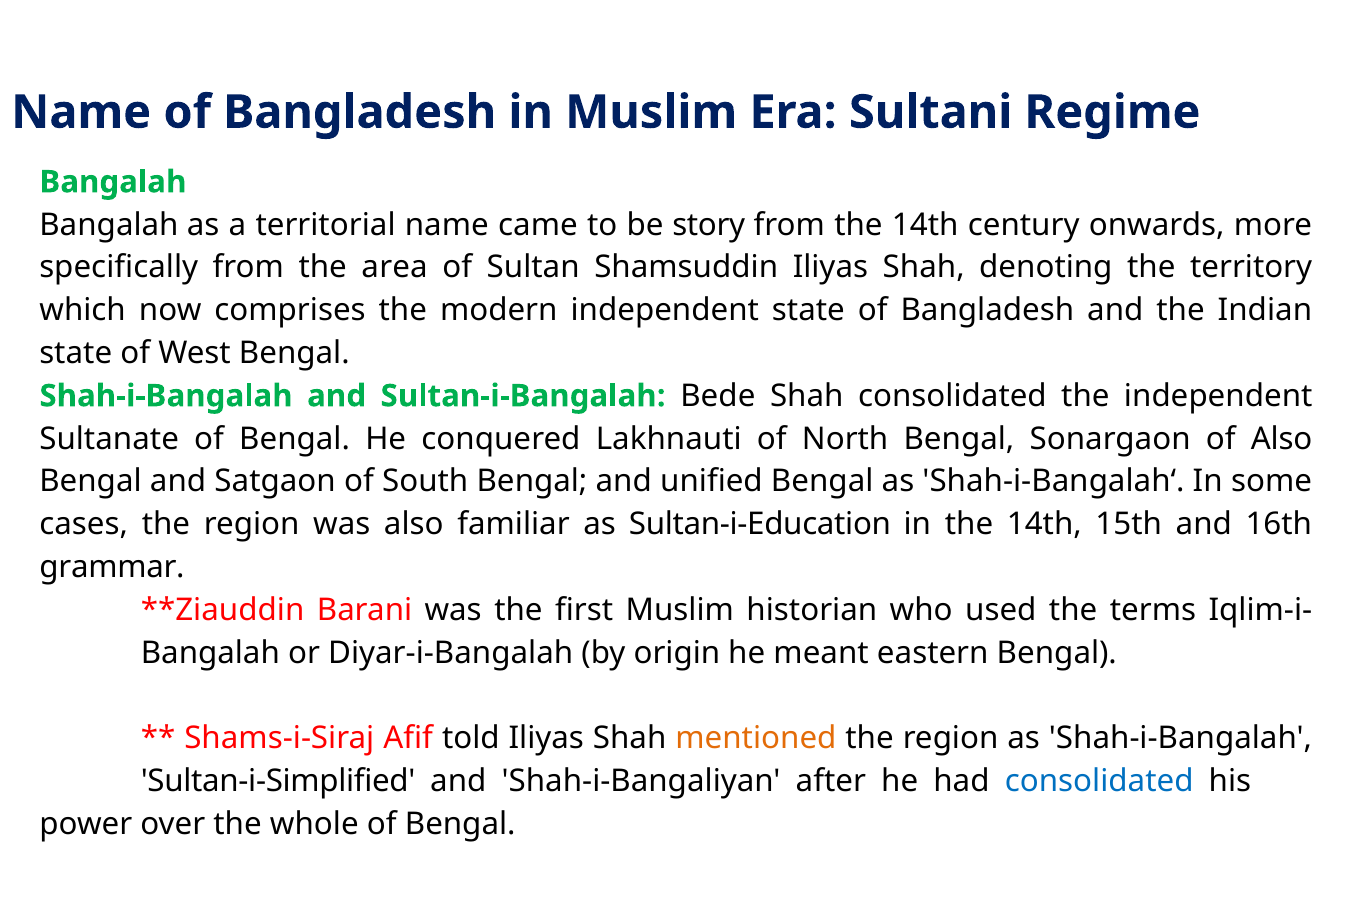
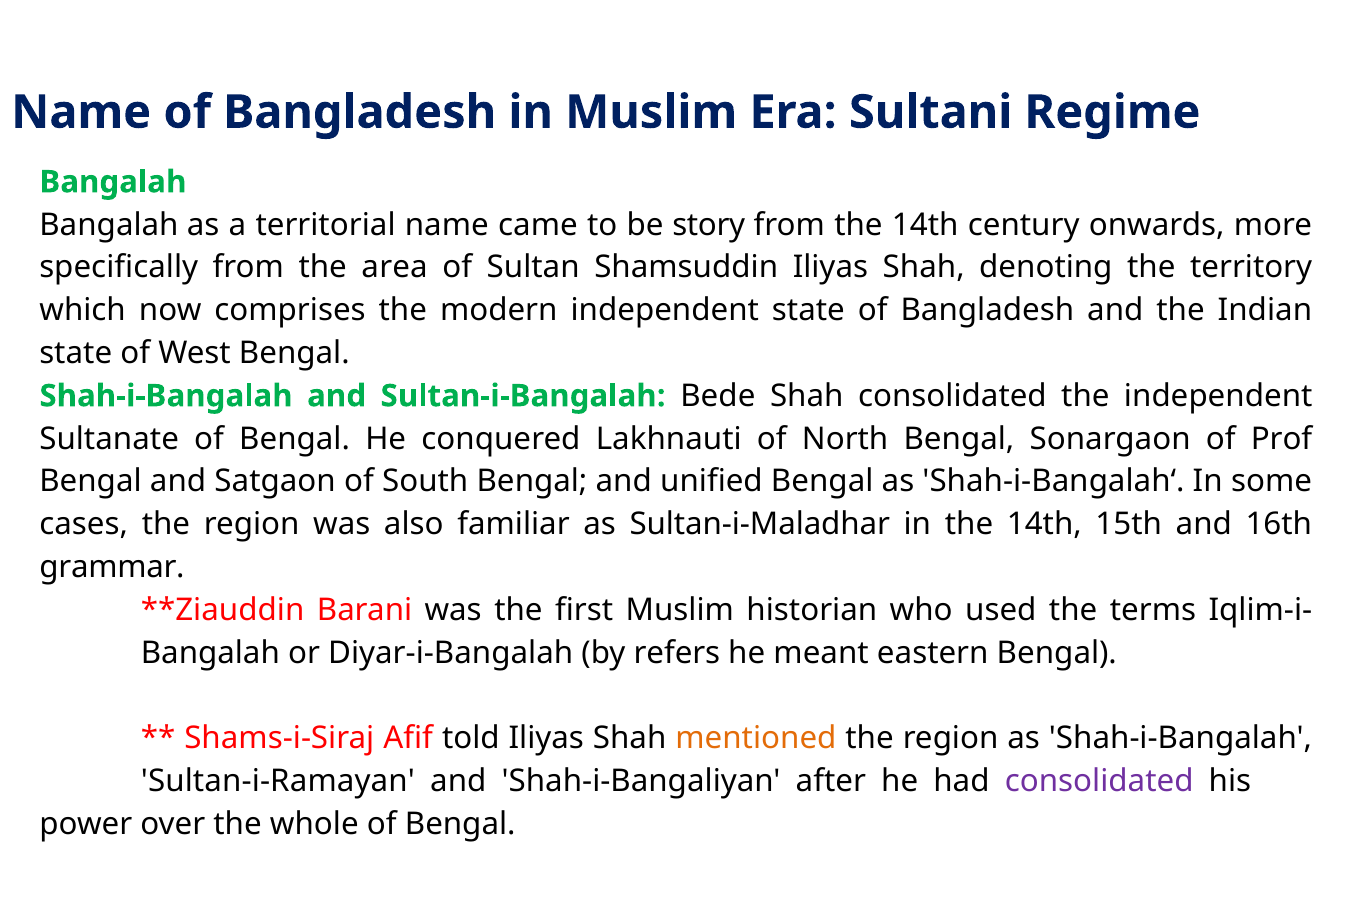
of Also: Also -> Prof (1281, 439)
Sultan-i-Education: Sultan-i-Education -> Sultan-i-Maladhar (760, 525)
origin: origin -> refers (677, 653)
Sultan-i-Simplified: Sultan-i-Simplified -> Sultan-i-Ramayan (278, 781)
consolidated colour: blue -> purple (1099, 781)
